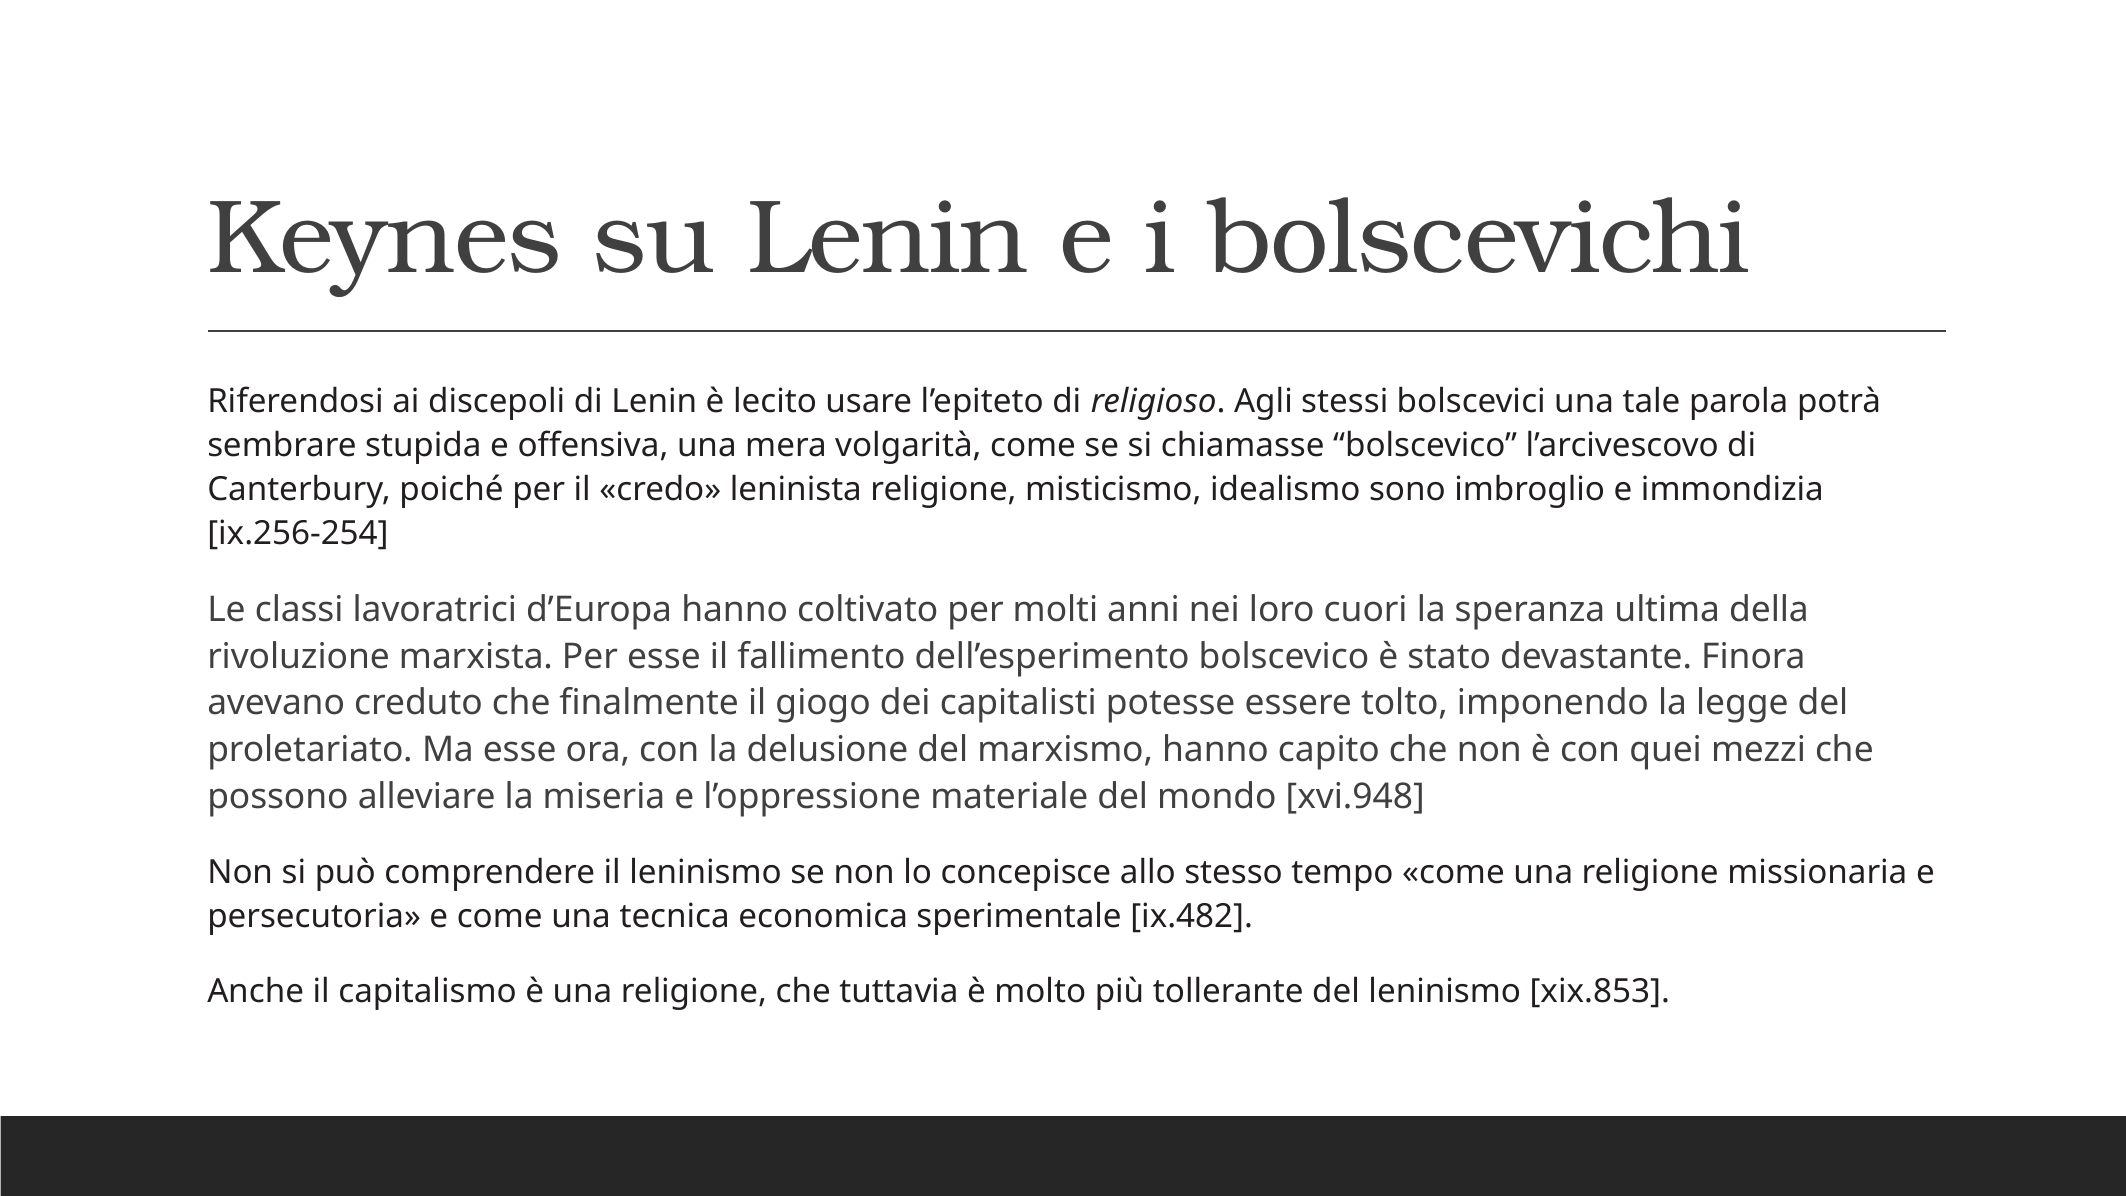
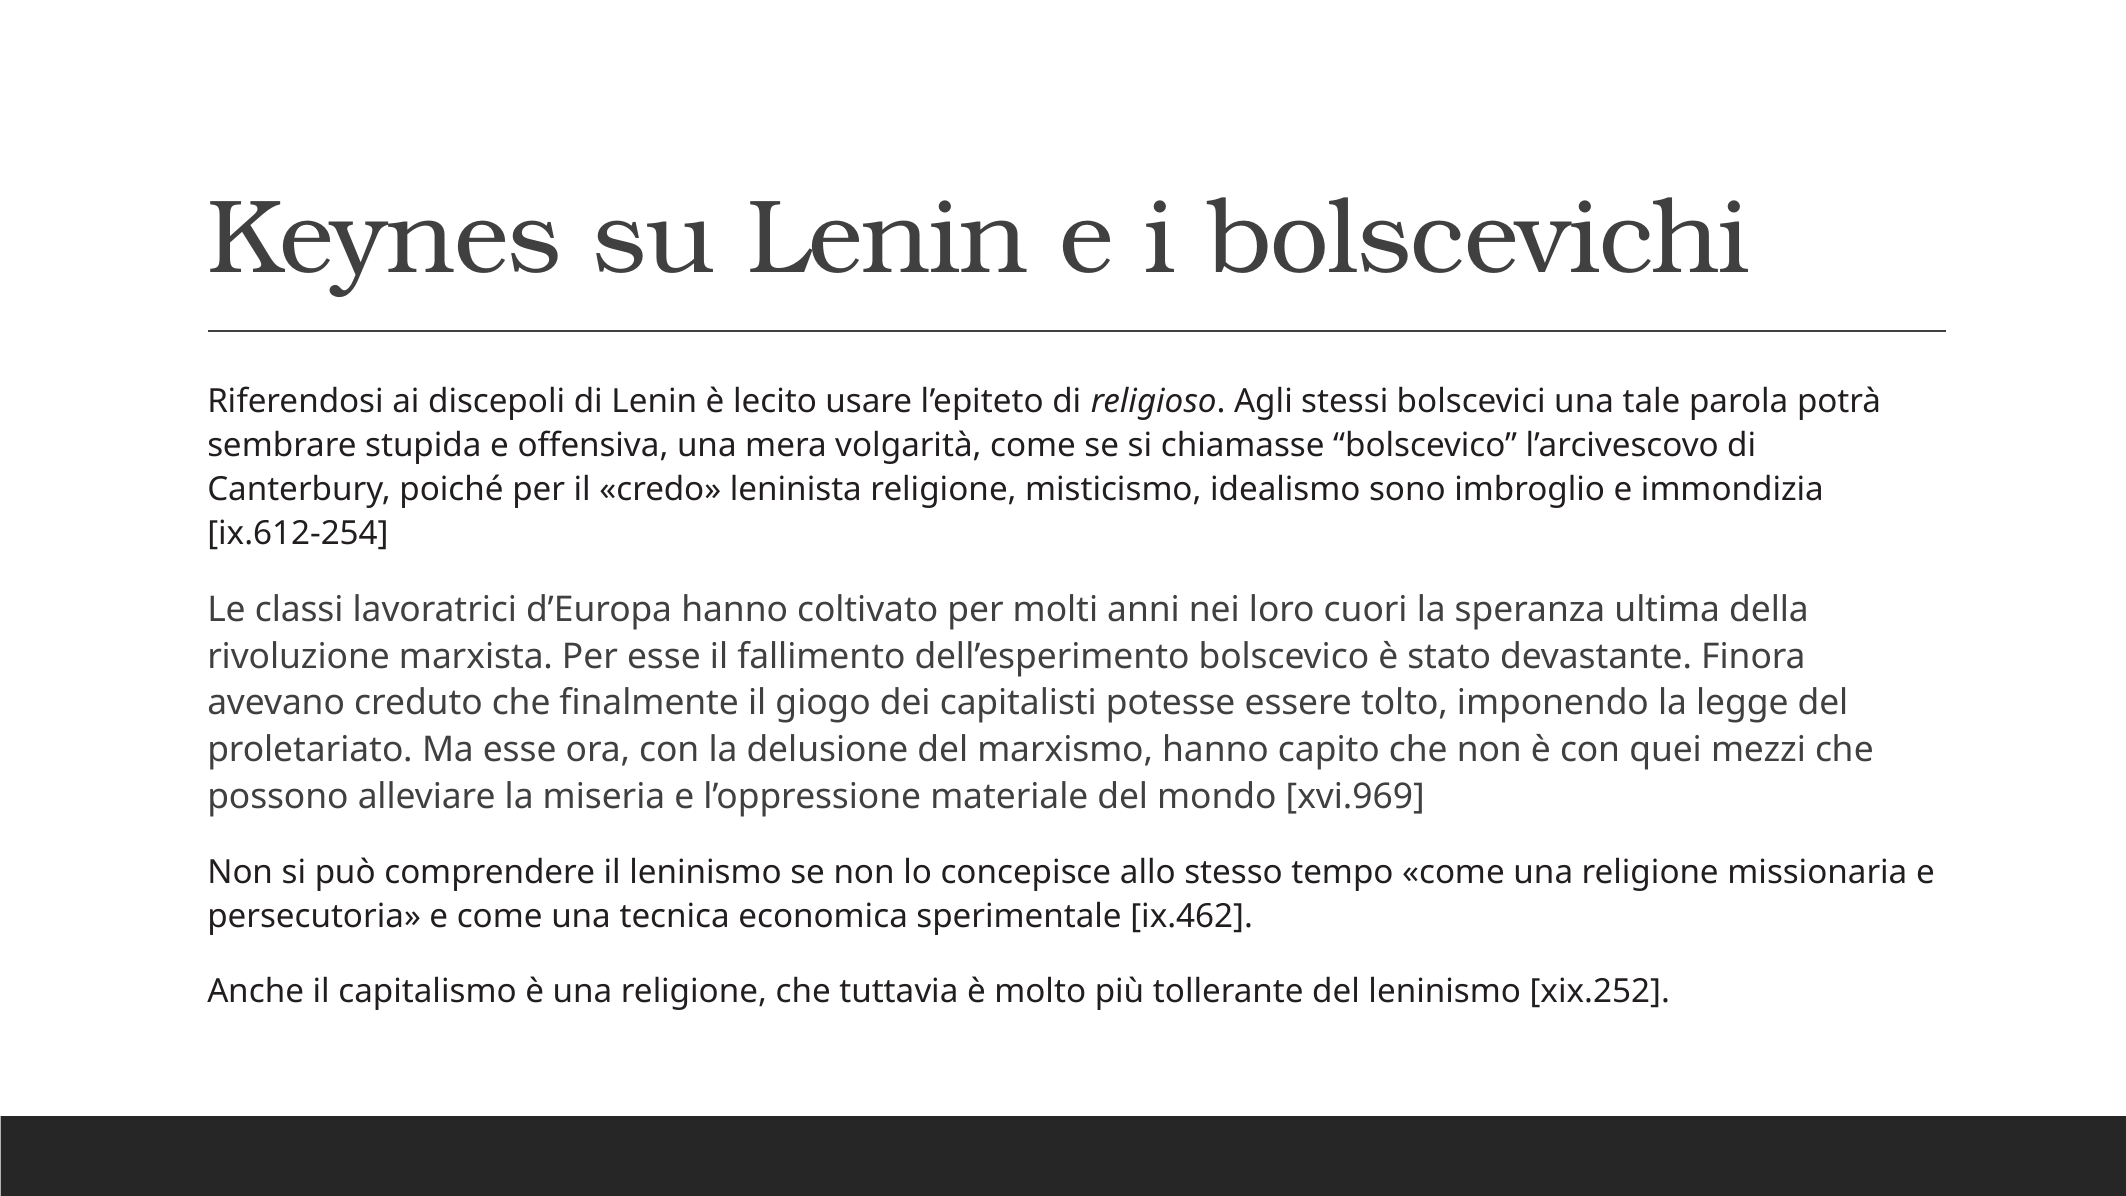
ix.256-254: ix.256-254 -> ix.612-254 (298, 533)
xvi.948: xvi.948 -> xvi.969 (1355, 797)
ix.482: ix.482 -> ix.462 (1192, 916)
xix.853: xix.853 -> xix.252 (1600, 991)
